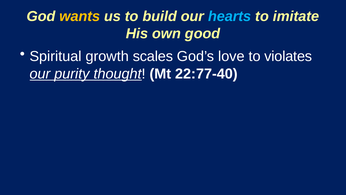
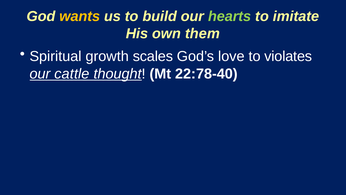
hearts colour: light blue -> light green (230, 16)
good: good -> them (202, 34)
purity: purity -> cattle (72, 74)
22:77-40: 22:77-40 -> 22:78-40 (206, 74)
